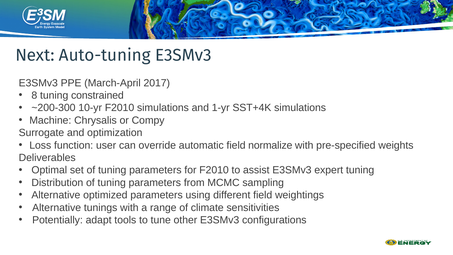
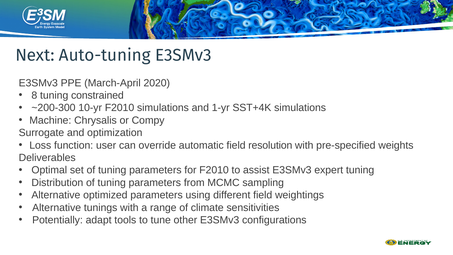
2017: 2017 -> 2020 (157, 83)
normalize: normalize -> resolution (270, 145)
